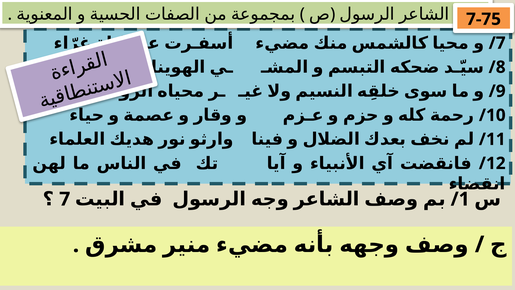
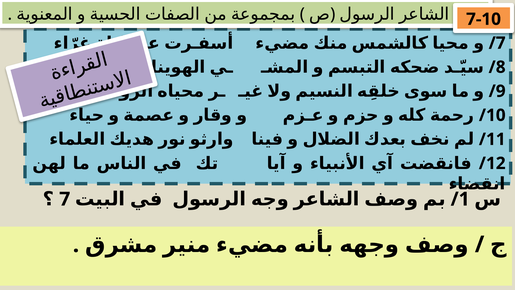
7-75: 7-75 -> 7-10 (484, 19)
